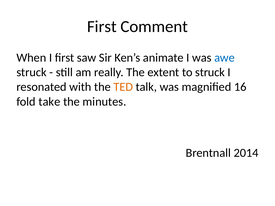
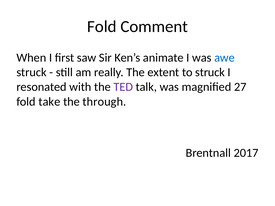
First: First -> Fold (102, 27)
TED colour: orange -> purple (123, 87)
16: 16 -> 27 (240, 87)
minutes: minutes -> through (104, 102)
2014: 2014 -> 2017 (246, 153)
